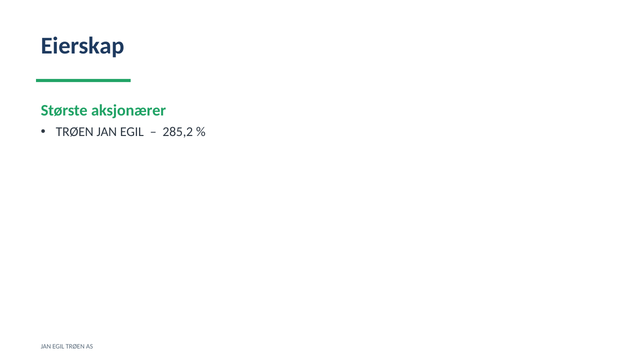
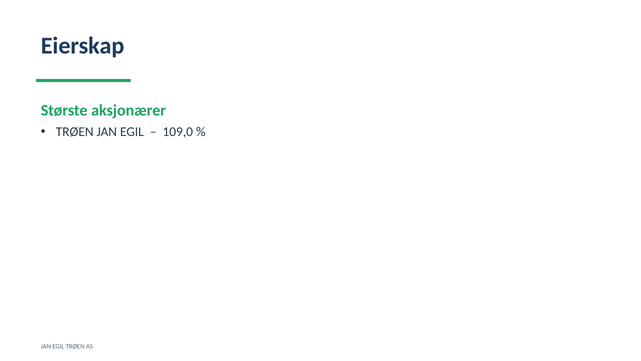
285,2: 285,2 -> 109,0 (178, 132)
